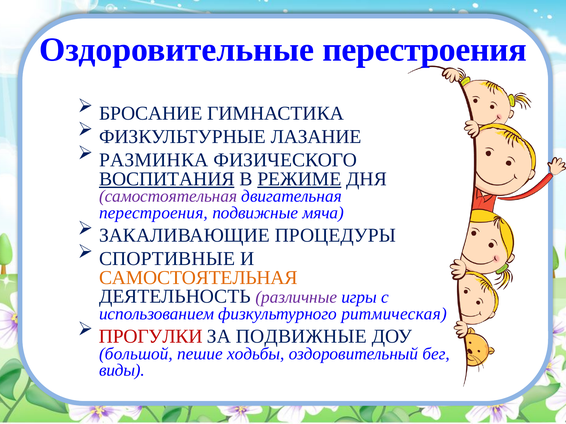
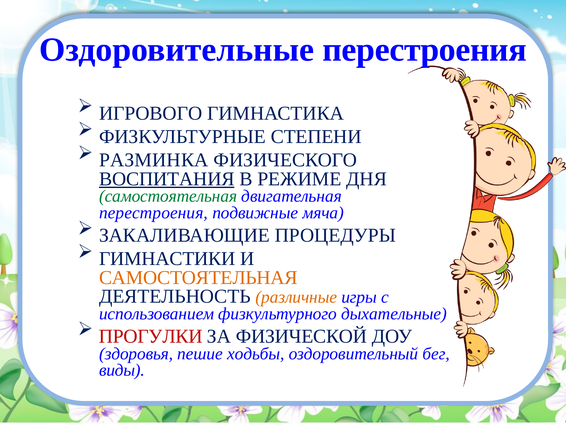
БРОСАНИЕ: БРОСАНИЕ -> ИГРОВОГО (151, 113)
ЛАЗАНИЕ: ЛАЗАНИЕ -> СТЕПЕНИ (316, 137)
РЕЖИМЕ underline: present -> none (299, 179)
самостоятельная colour: purple -> green (168, 196)
СПОРТИВНЫЕ: СПОРТИВНЫЕ -> ГИМНАСТИКИ (167, 259)
различные colour: purple -> orange (296, 298)
ритмическая: ритмическая -> дыхательные (394, 314)
ЗА ПОДВИЖНЫЕ: ПОДВИЖНЫЕ -> ФИЗИЧЕСКОЙ (302, 337)
большой: большой -> здоровья (136, 354)
